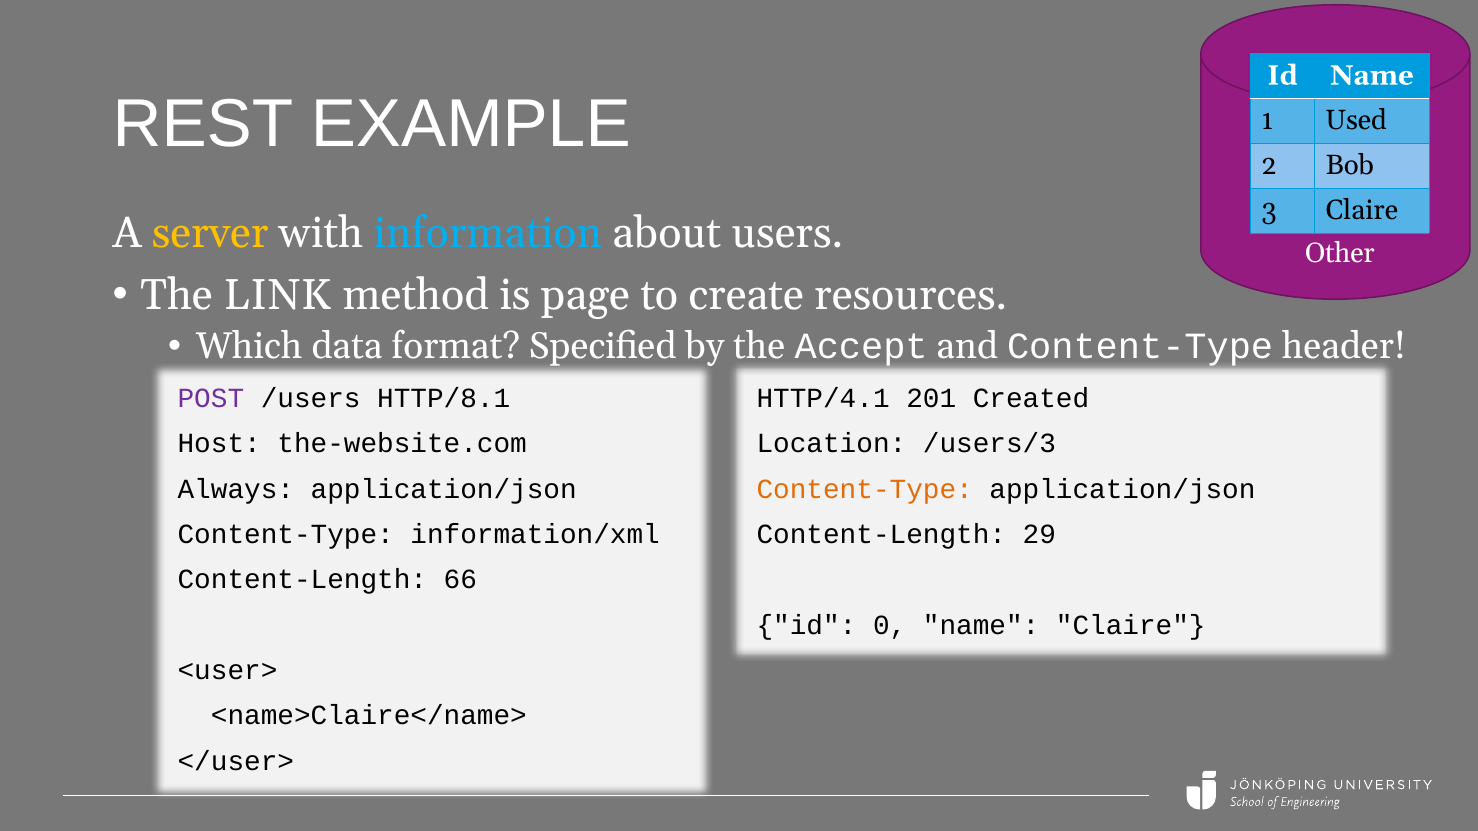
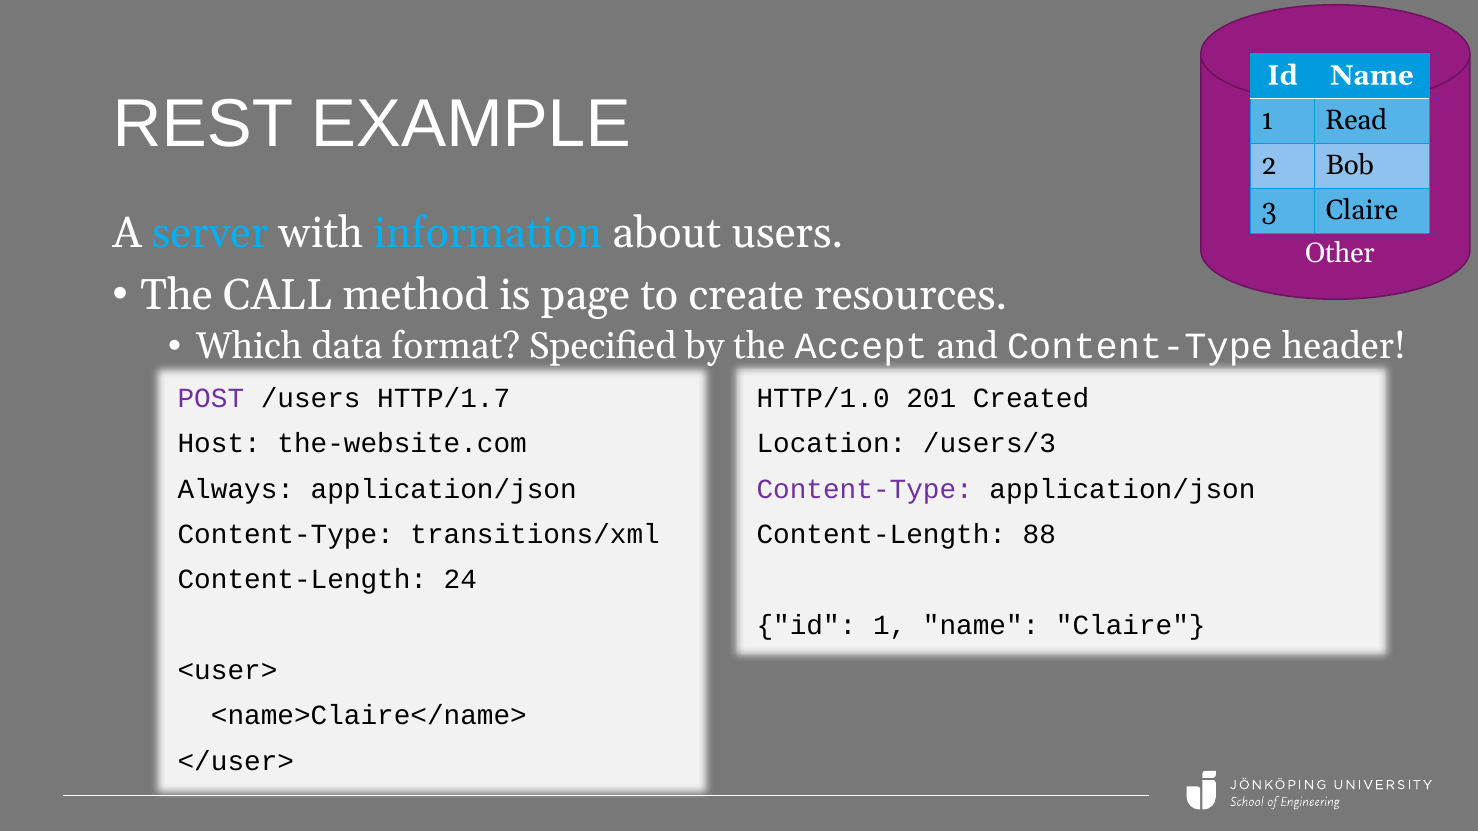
Used: Used -> Read (1356, 120)
server colour: yellow -> light blue (210, 234)
LINK: LINK -> CALL (278, 295)
HTTP/8.1: HTTP/8.1 -> HTTP/1.7 (444, 399)
HTTP/4.1: HTTP/4.1 -> HTTP/1.0 (823, 398)
Content-Type colour: orange -> purple (865, 489)
information/xml: information/xml -> transitions/xml (535, 535)
29: 29 -> 88 (1039, 534)
66: 66 -> 24 (460, 580)
id 0: 0 -> 1 (890, 625)
